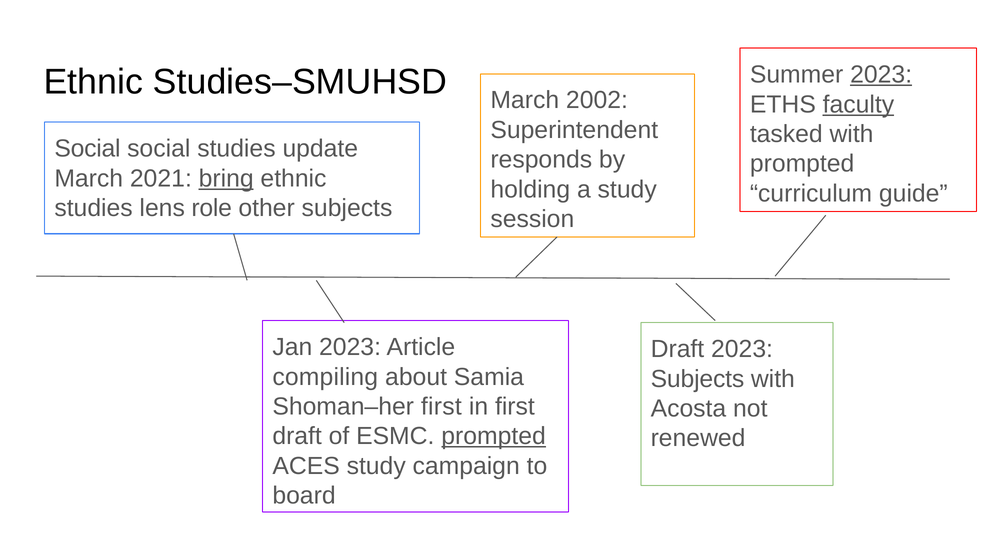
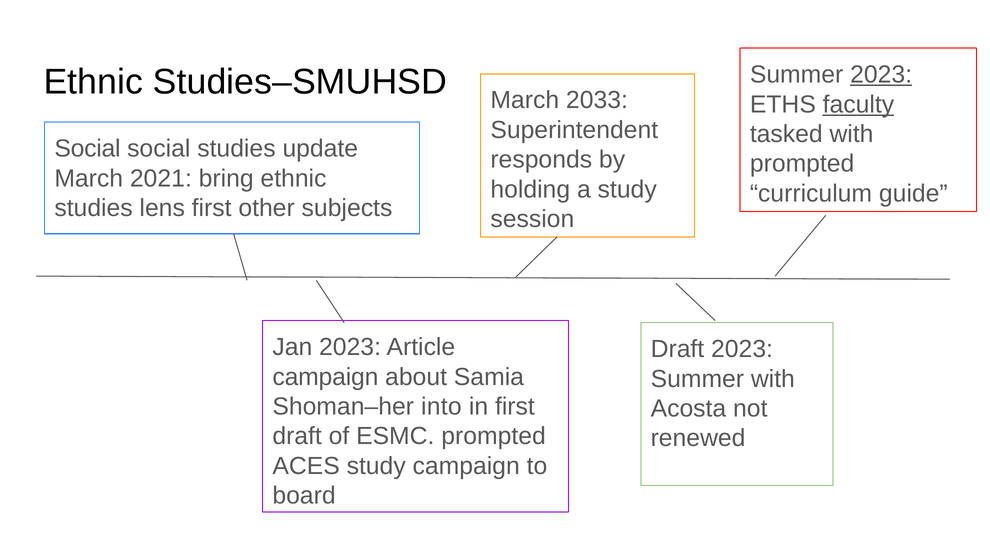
2002: 2002 -> 2033 (597, 100)
bring underline: present -> none (226, 178)
lens role: role -> first (212, 208)
compiling: compiling -> campaign (325, 377)
Subjects: Subjects -> Summer (697, 379)
Shoman–her first: first -> into (441, 406)
prompted underline: present -> none (494, 436)
